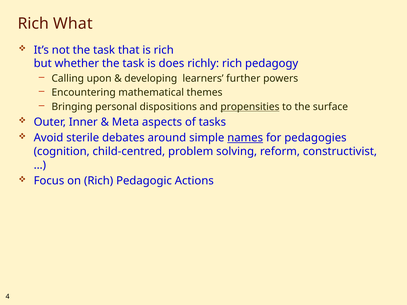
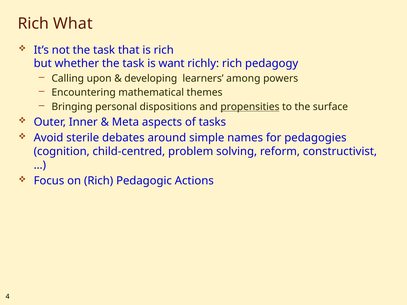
does: does -> want (172, 64)
further: further -> among (243, 78)
names underline: present -> none (245, 138)
